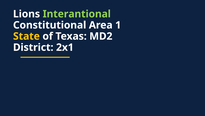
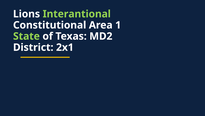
State colour: yellow -> light green (26, 36)
